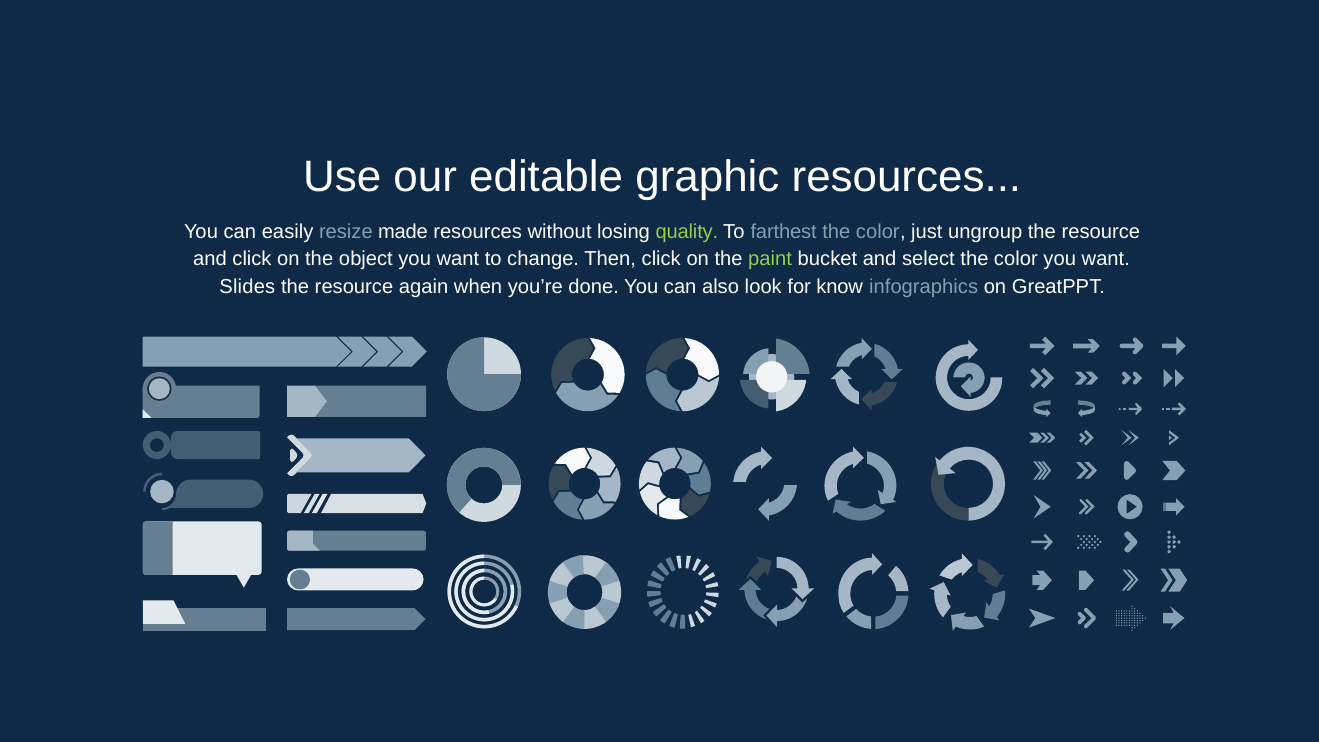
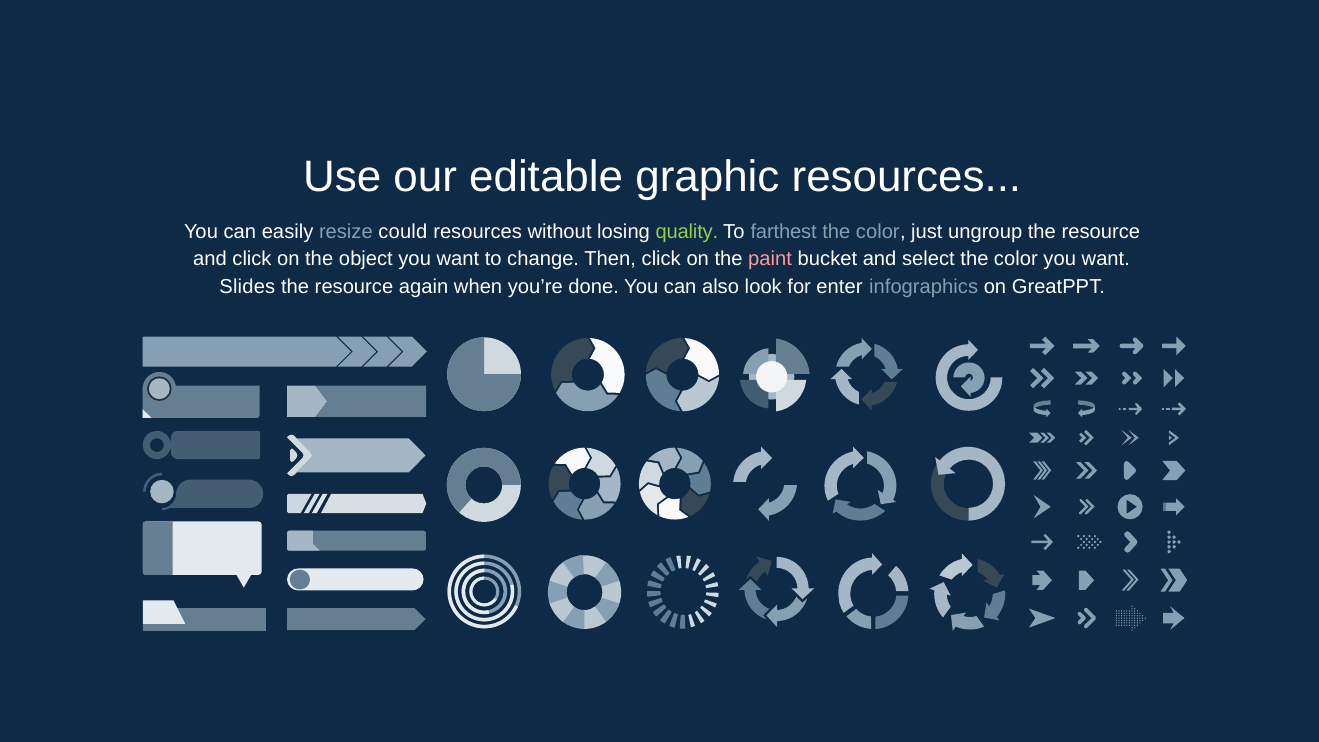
made: made -> could (403, 231)
paint colour: light green -> pink (770, 259)
know: know -> enter (840, 287)
